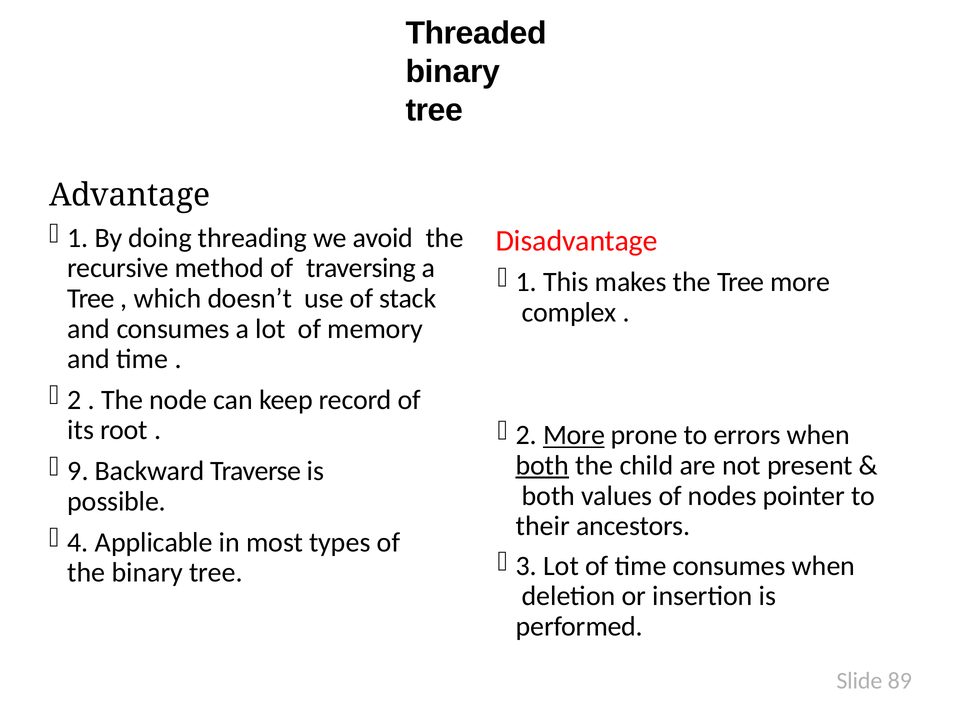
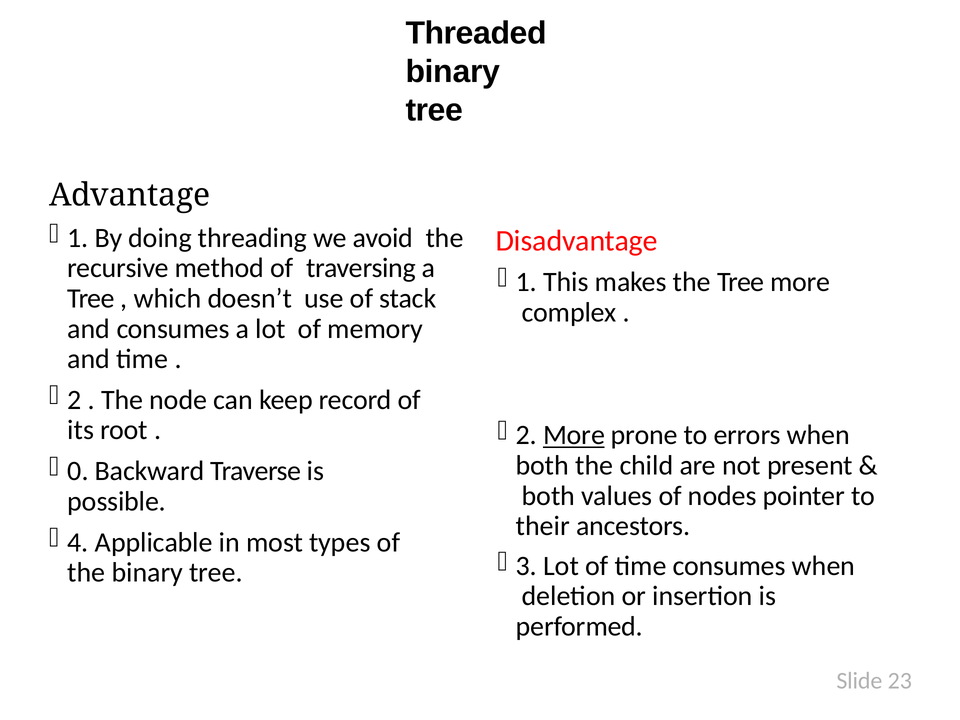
both underline: present -> none (542, 466)
9: 9 -> 0 (78, 471)
89: 89 -> 23 (900, 681)
